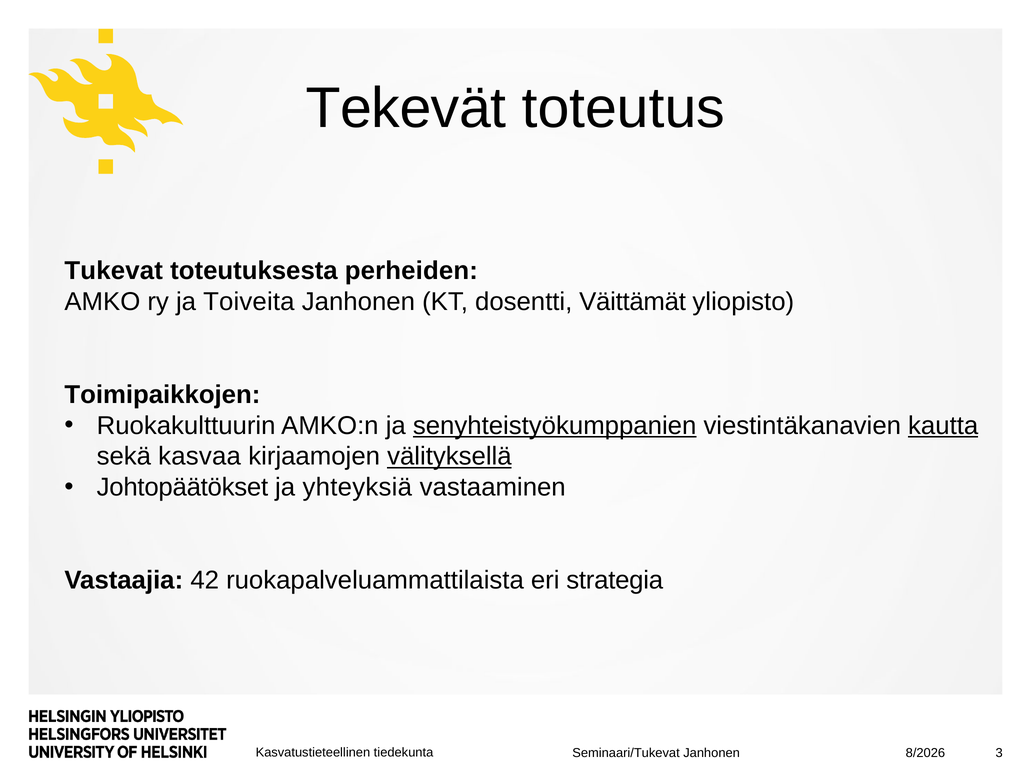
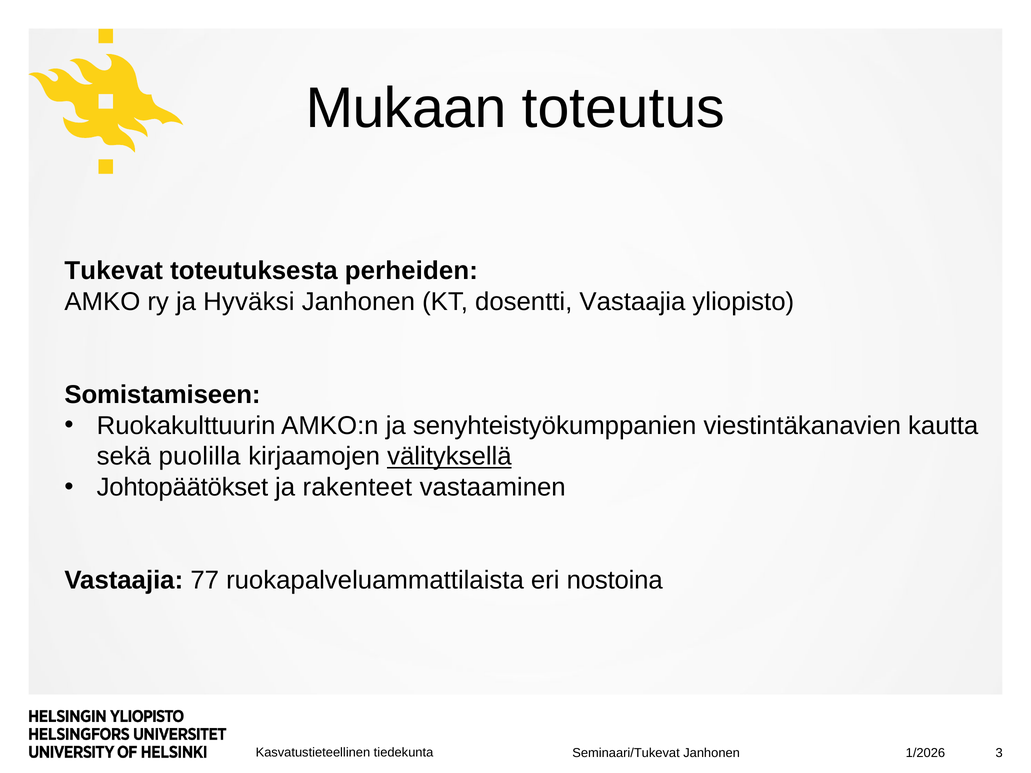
Tekevät: Tekevät -> Mukaan (406, 108)
Toiveita: Toiveita -> Hyväksi (249, 302)
dosentti Väittämät: Väittämät -> Vastaajia (632, 302)
Toimipaikkojen: Toimipaikkojen -> Somistamiseen (162, 395)
senyhteistyökumppanien underline: present -> none (555, 426)
kautta underline: present -> none (943, 426)
kasvaa: kasvaa -> puolilla (200, 457)
yhteyksiä: yhteyksiä -> rakenteet (357, 488)
42: 42 -> 77 (205, 580)
strategia: strategia -> nostoina (615, 580)
8/2026: 8/2026 -> 1/2026 (925, 753)
